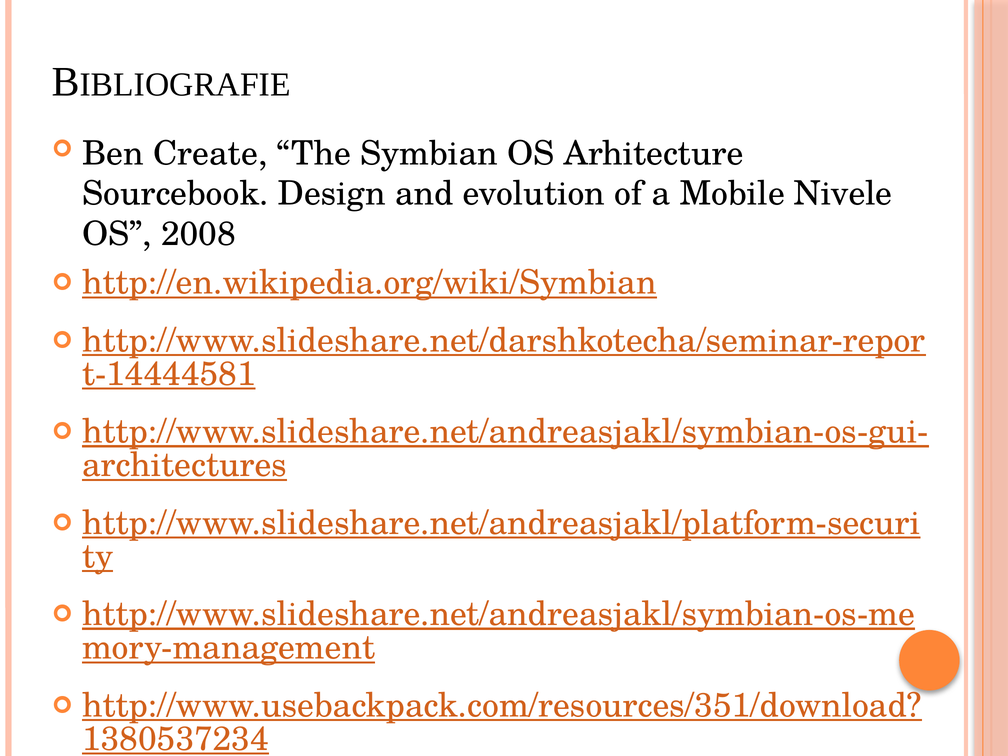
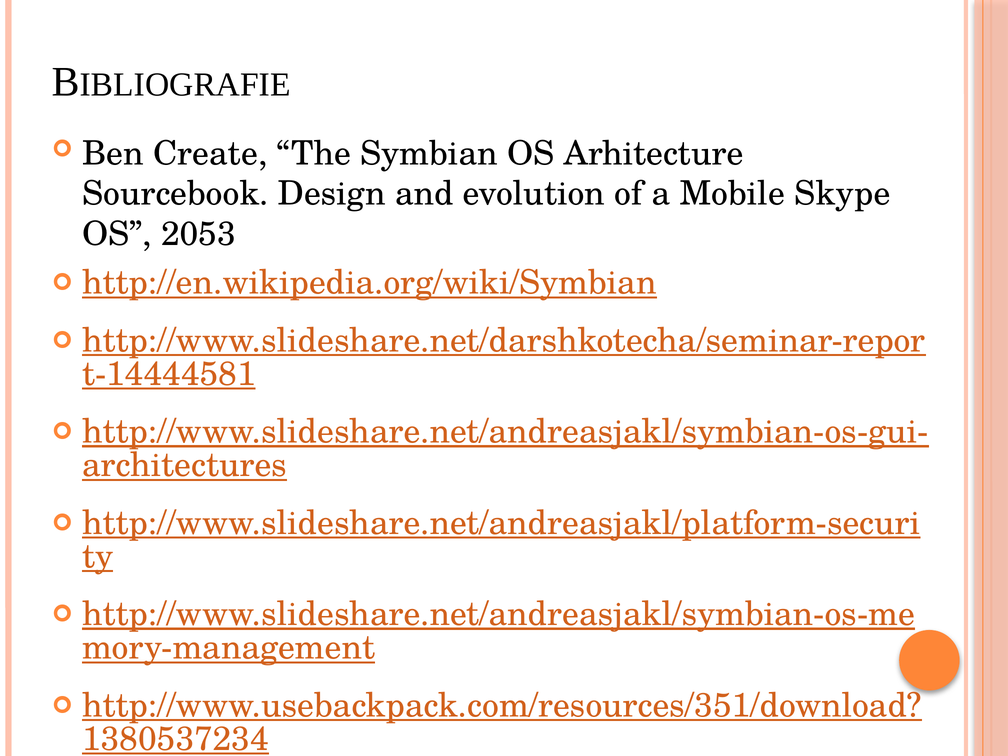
Nivele: Nivele -> Skype (842, 194)
2008: 2008 -> 2053 (198, 234)
